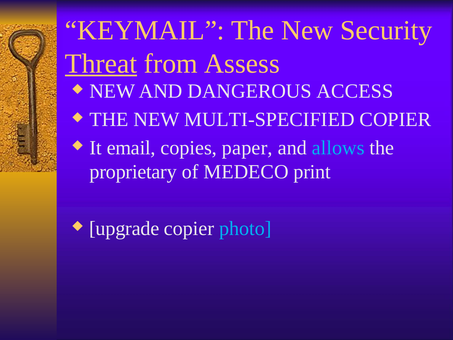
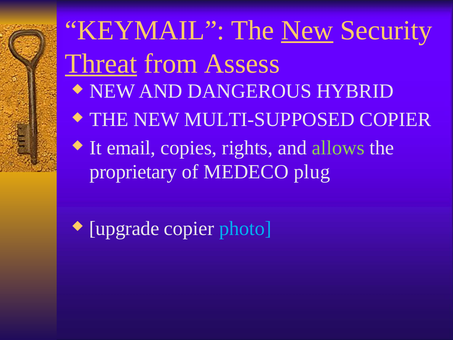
New underline: none -> present (307, 30)
ACCESS: ACCESS -> HYBRID (355, 91)
MULTI-SPECIFIED: MULTI-SPECIFIED -> MULTI-SUPPOSED (269, 119)
paper: paper -> rights (247, 148)
allows colour: light blue -> light green (338, 148)
print: print -> plug (312, 172)
